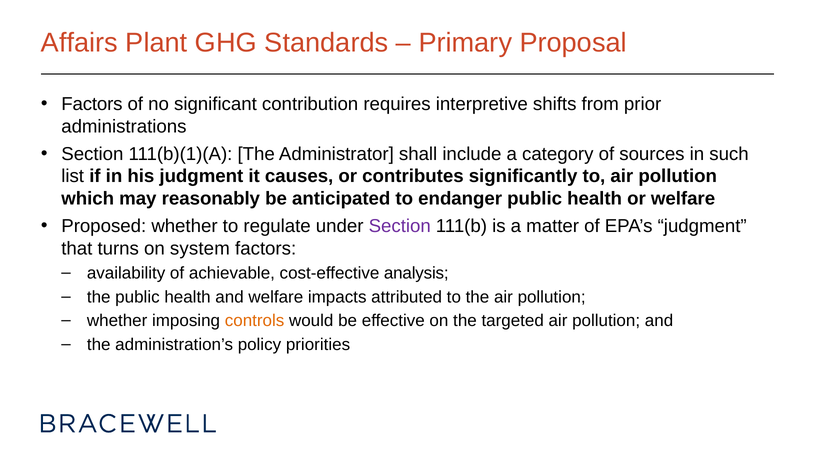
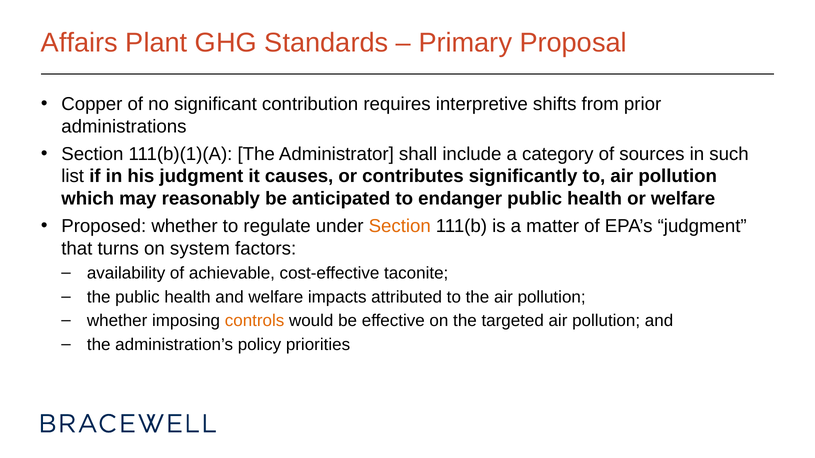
Factors: Factors -> Copper (92, 104)
Section colour: purple -> orange (400, 226)
analysis: analysis -> taconite (416, 273)
